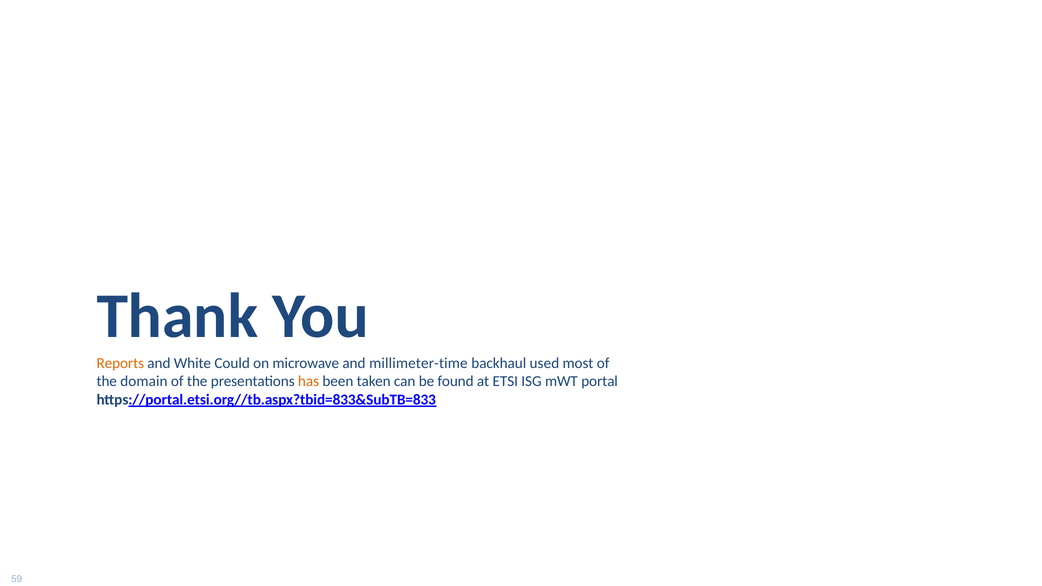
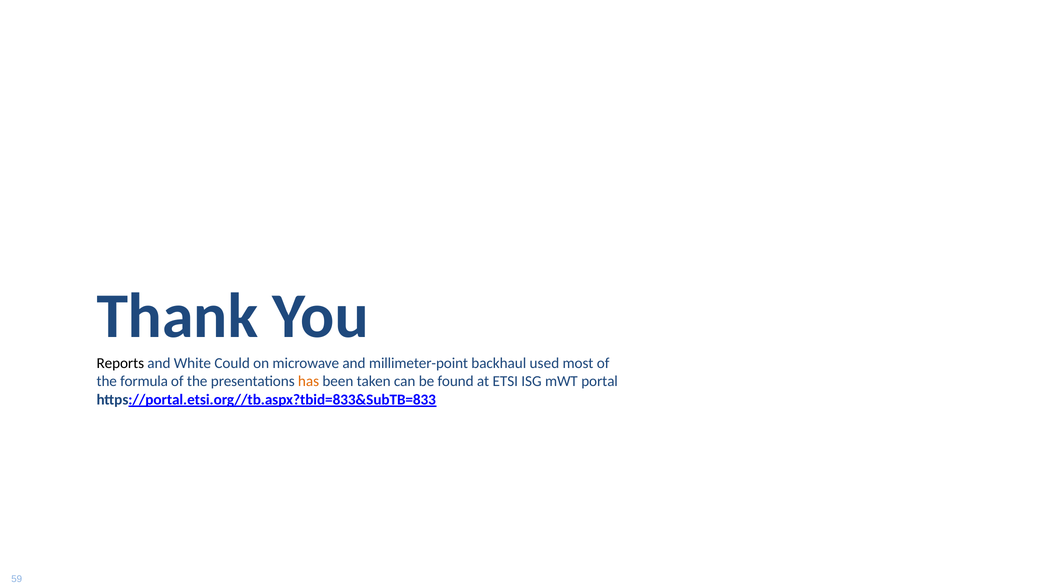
Reports colour: orange -> black (120, 363)
millimeter-time: millimeter-time -> millimeter-point (419, 363)
domain: domain -> formula (144, 381)
